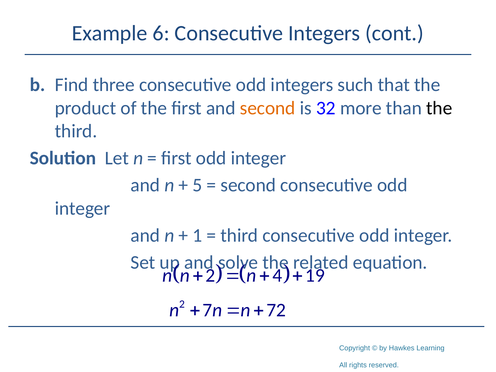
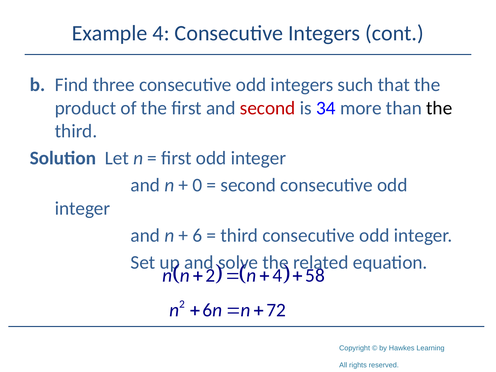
Example 6: 6 -> 4 (161, 33)
second colour: orange -> red (268, 108)
32: 32 -> 34 (326, 108)
5: 5 -> 0 (197, 185)
1: 1 -> 6 (197, 235)
19: 19 -> 58 (315, 276)
2 7: 7 -> 6 (207, 310)
